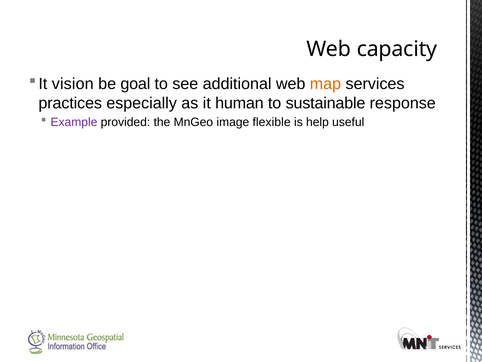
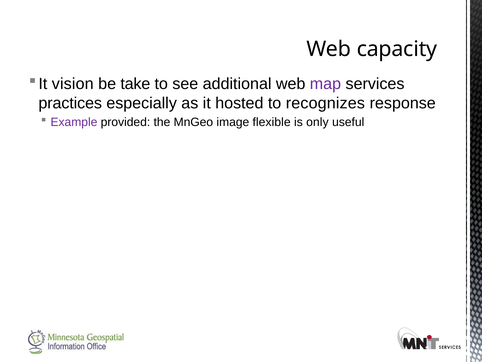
goal: goal -> take (135, 84)
map colour: orange -> purple (325, 84)
human: human -> hosted (239, 103)
sustainable: sustainable -> recognizes (325, 103)
help: help -> only (317, 122)
